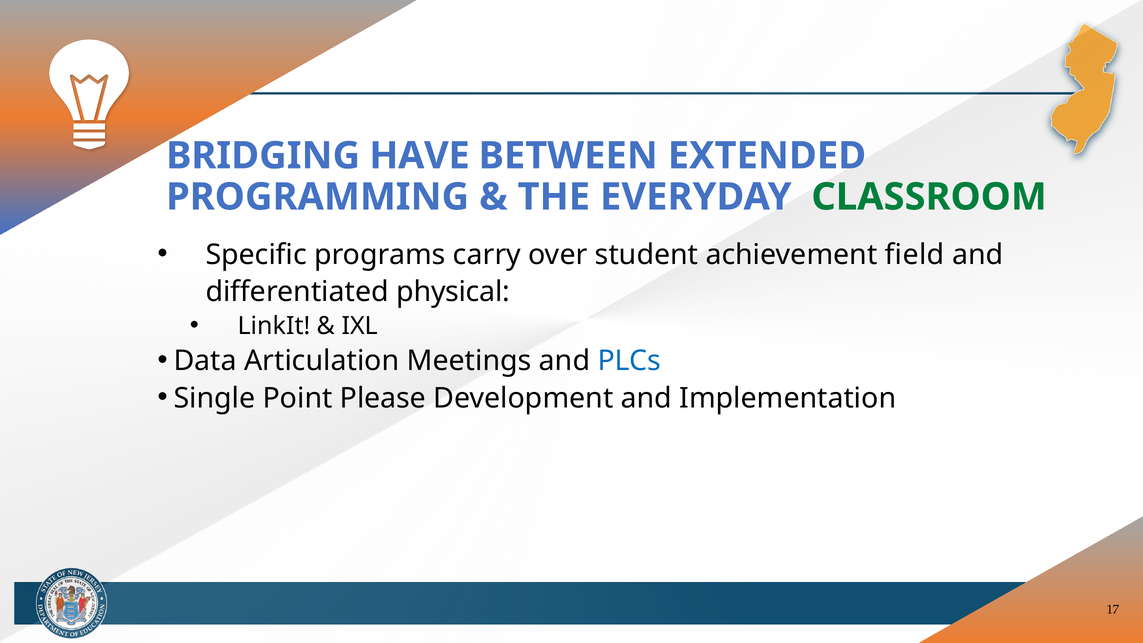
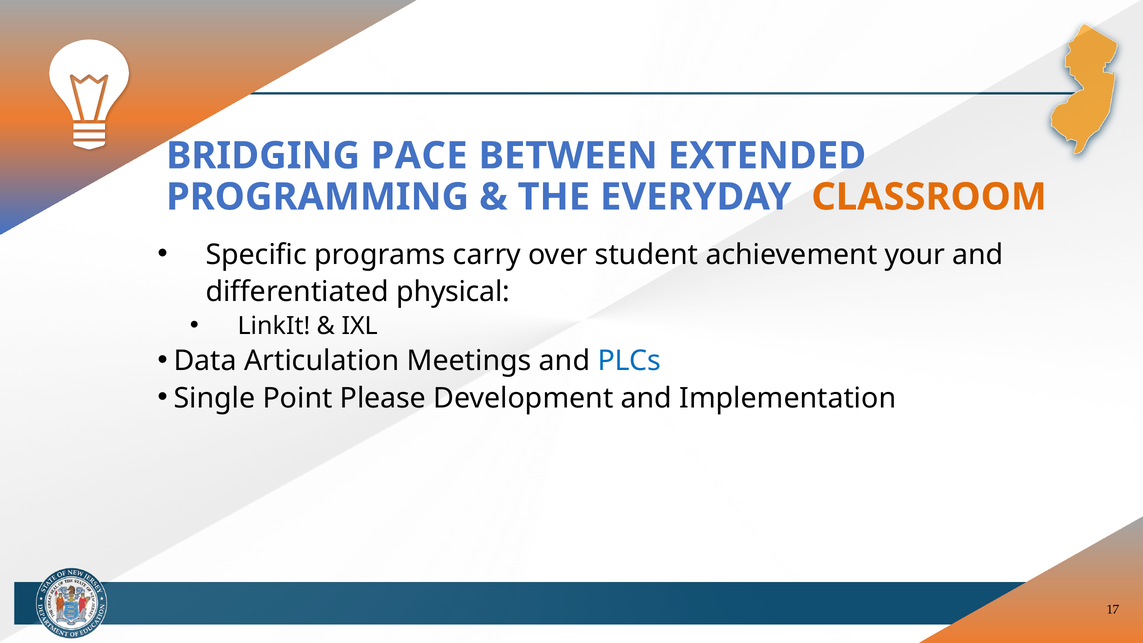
HAVE: HAVE -> PACE (419, 156)
CLASSROOM colour: green -> orange (929, 197)
field: field -> your (915, 255)
